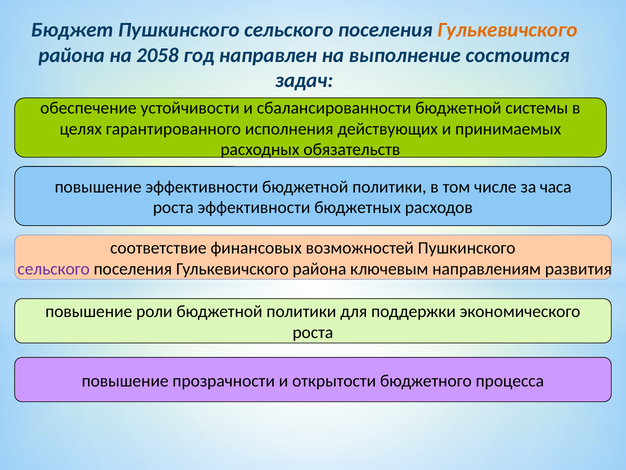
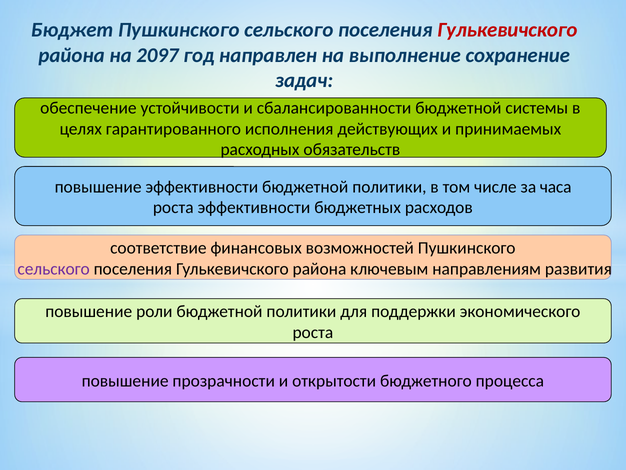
Гулькевичского colour: orange -> red (507, 30)
2058: 2058 -> 2097 (157, 55)
состоится: состоится -> сохранение (518, 55)
